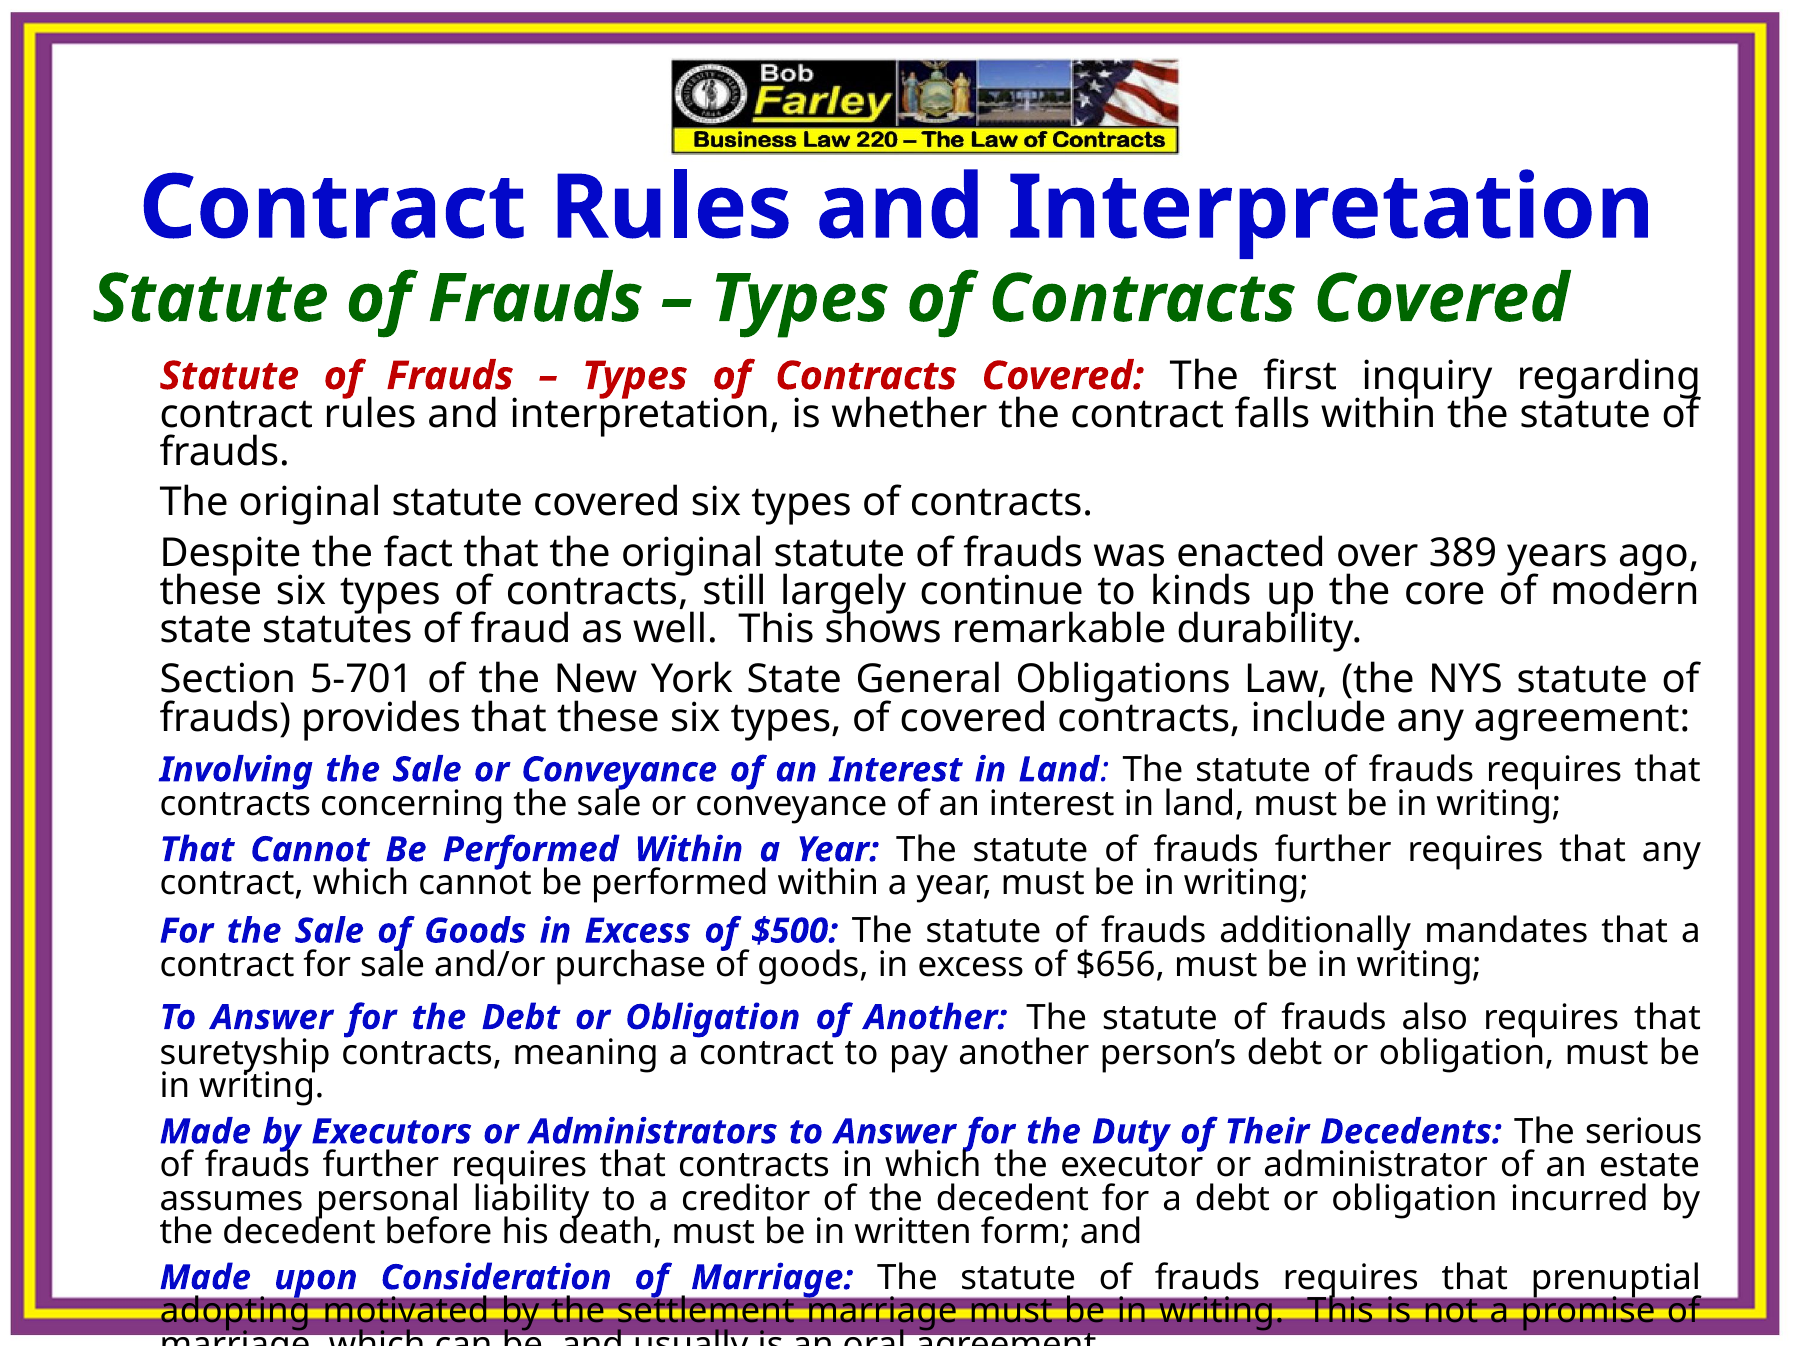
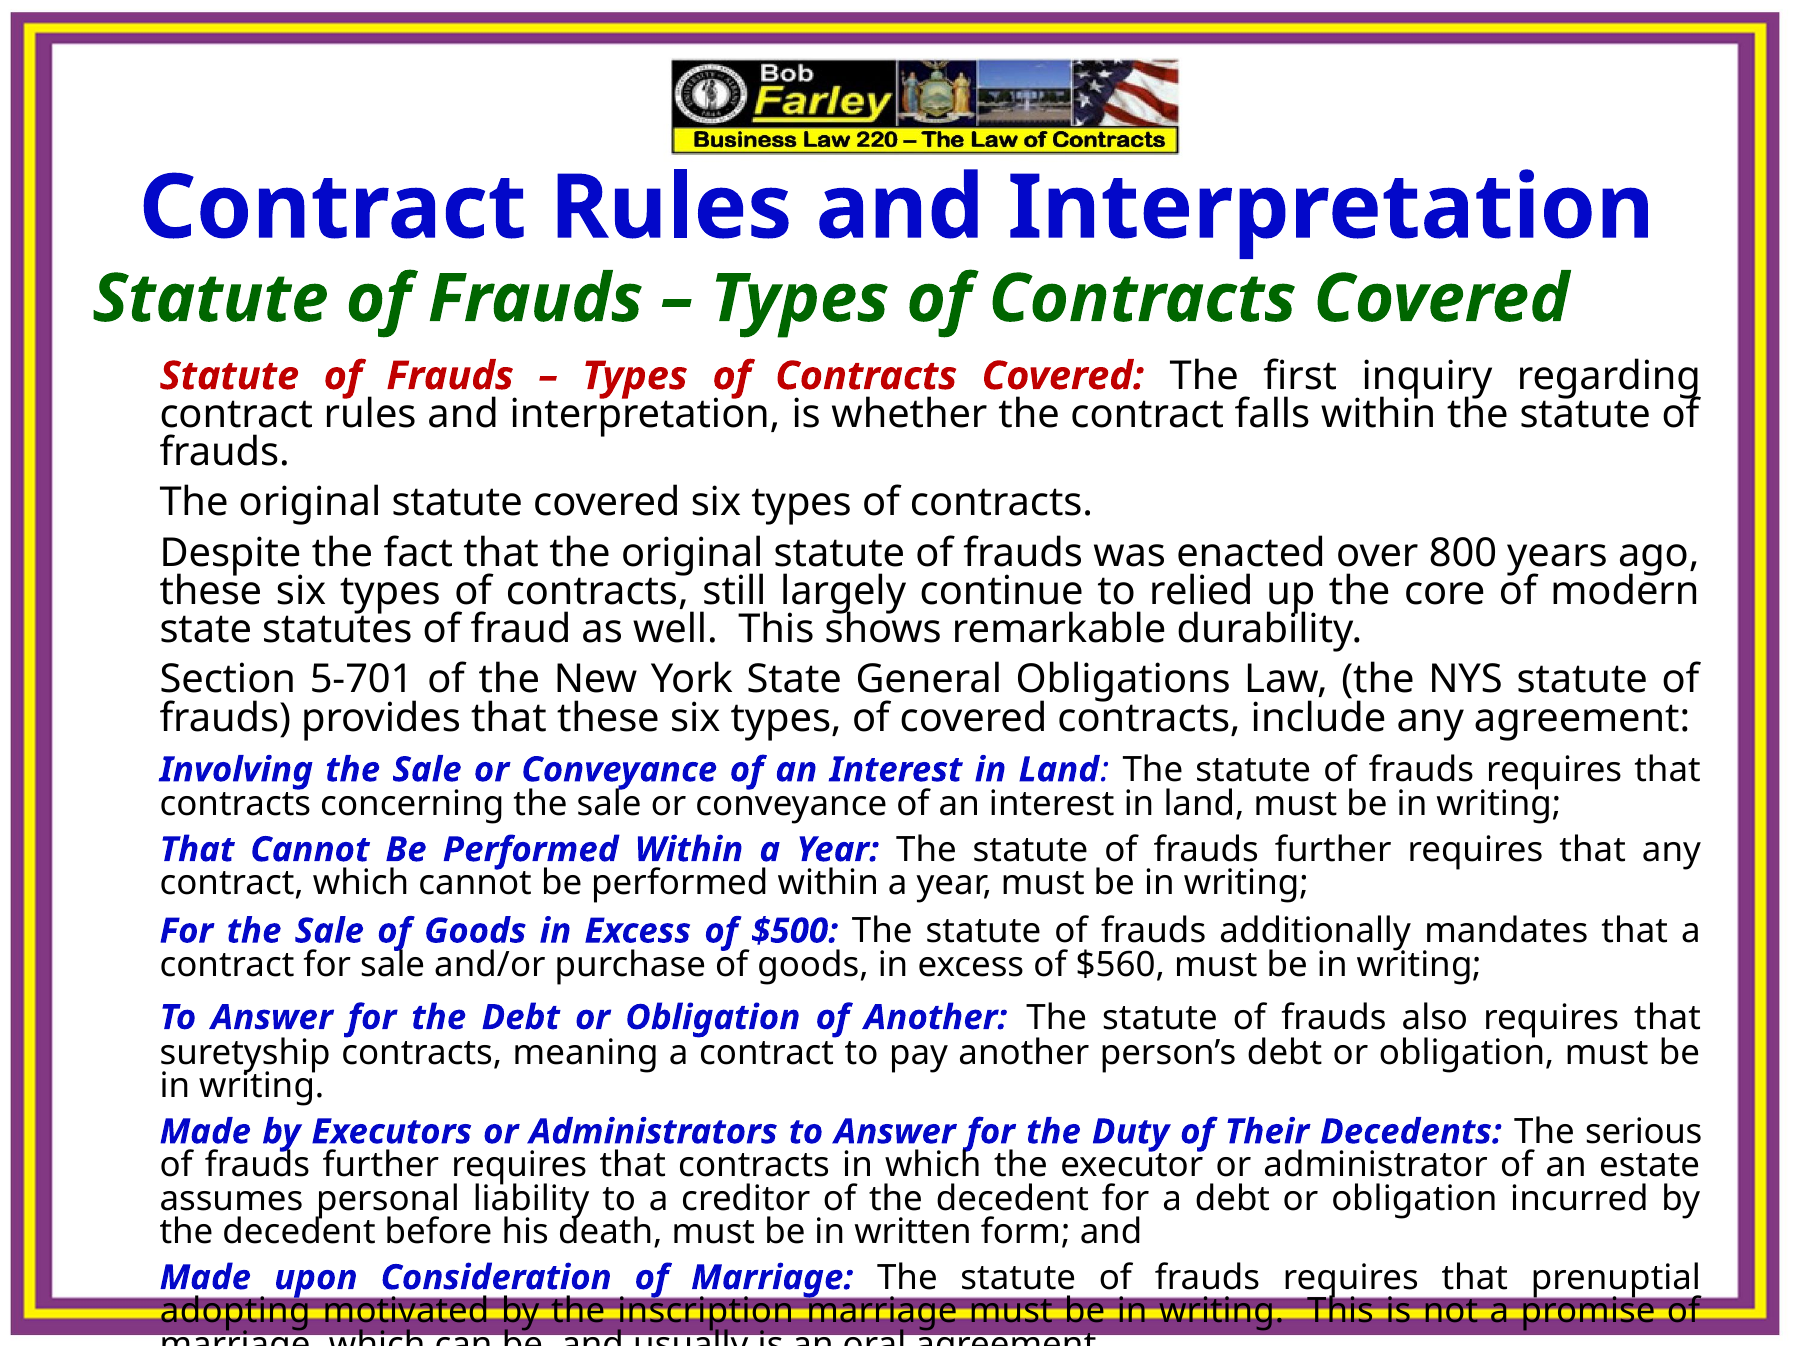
389: 389 -> 800 (1463, 553)
kinds: kinds -> relied (1201, 591)
$656: $656 -> $560 (1120, 964)
settlement: settlement -> inscription (706, 1311)
